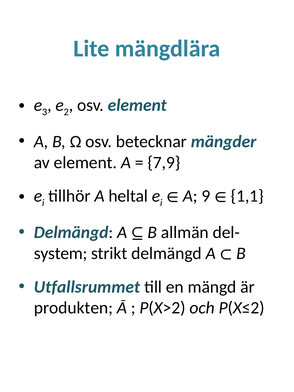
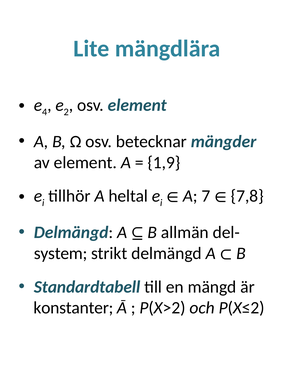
3: 3 -> 4 (45, 112)
7,9: 7,9 -> 1,9 (164, 162)
9: 9 -> 7 (206, 196)
1,1: 1,1 -> 7,8 (247, 196)
Utfallsrummet: Utfallsrummet -> Standardtabell (87, 287)
produkten: produkten -> konstanter (73, 308)
